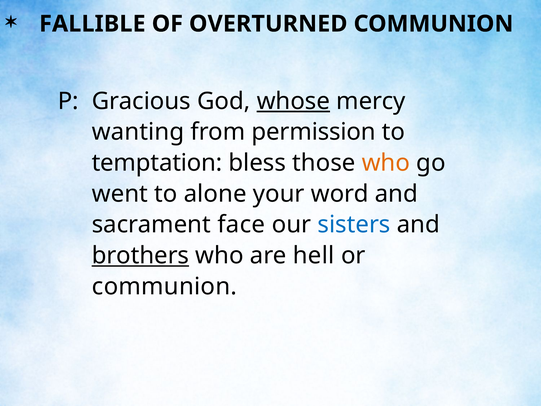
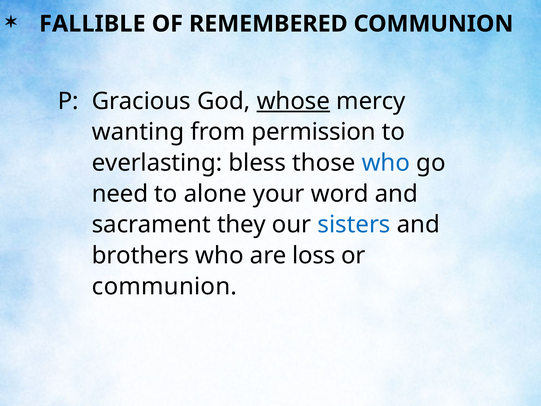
OVERTURNED: OVERTURNED -> REMEMBERED (268, 24)
temptation: temptation -> everlasting (157, 163)
who colour: orange -> blue (386, 163)
went: went -> need (120, 194)
face: face -> they (241, 225)
brothers underline: present -> none (140, 255)
hell: hell -> loss (314, 255)
